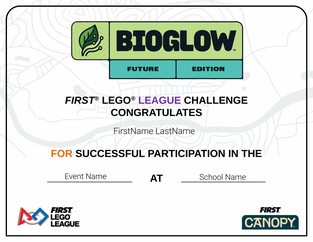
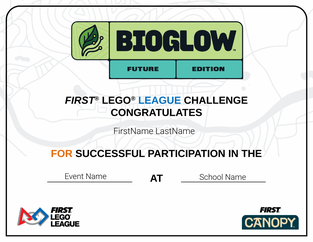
LEAGUE colour: purple -> blue (160, 100)
